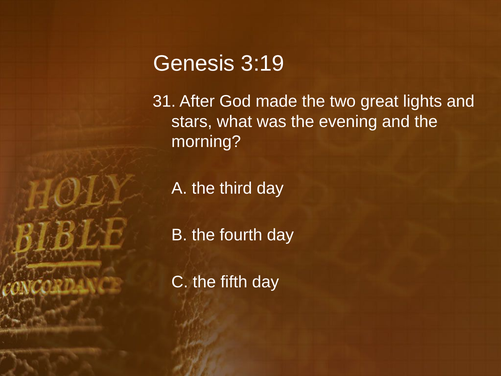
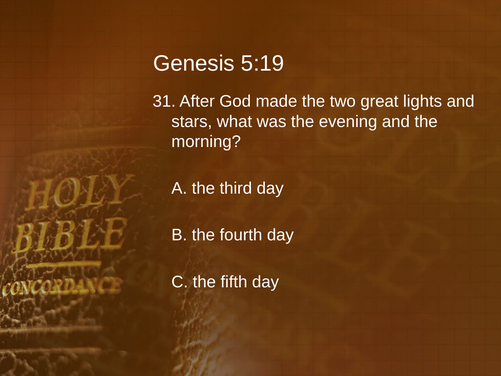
3:19: 3:19 -> 5:19 (263, 63)
